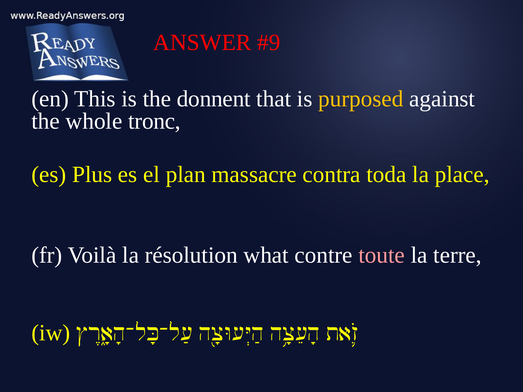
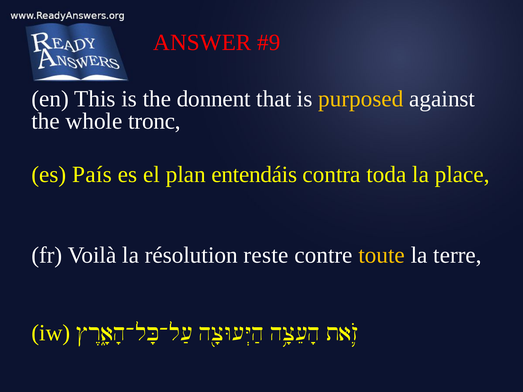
Plus: Plus -> País (92, 175)
massacre: massacre -> entendáis (254, 175)
what: what -> reste (266, 255)
toute colour: pink -> yellow (382, 255)
